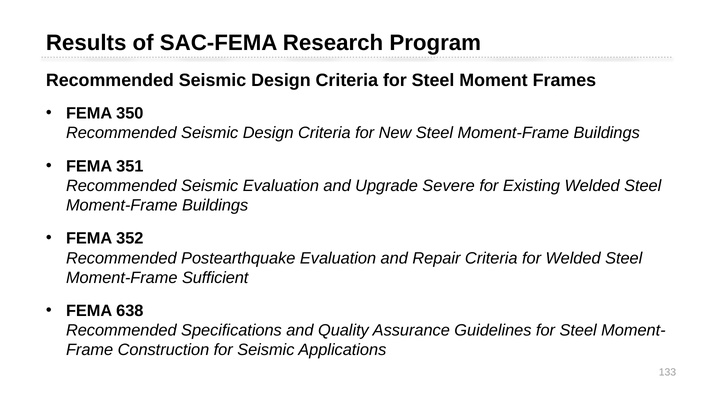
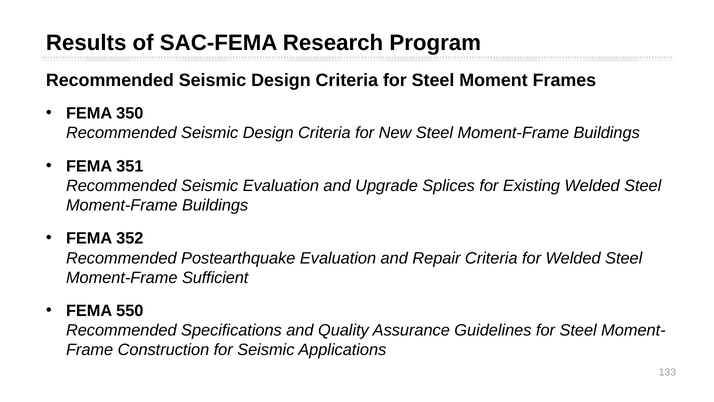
Severe: Severe -> Splices (449, 186)
638: 638 -> 550 (130, 311)
